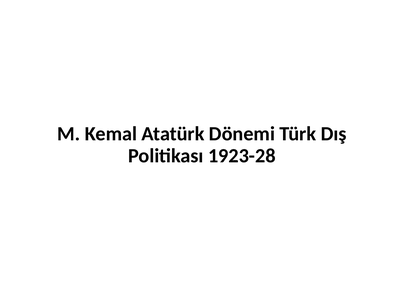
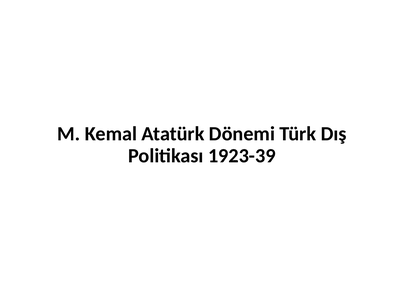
1923-28: 1923-28 -> 1923-39 (242, 156)
